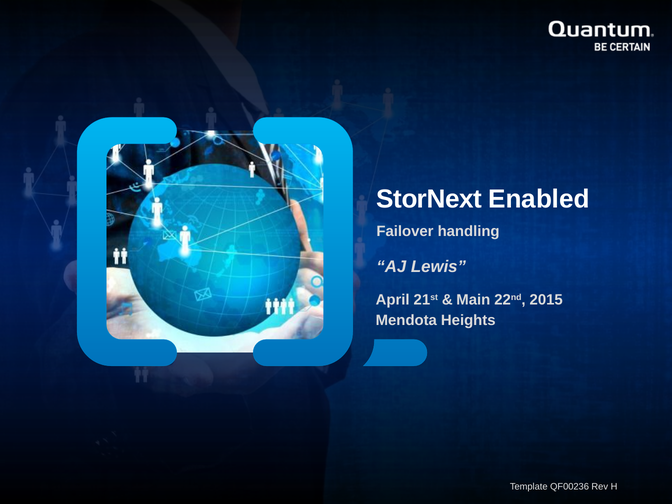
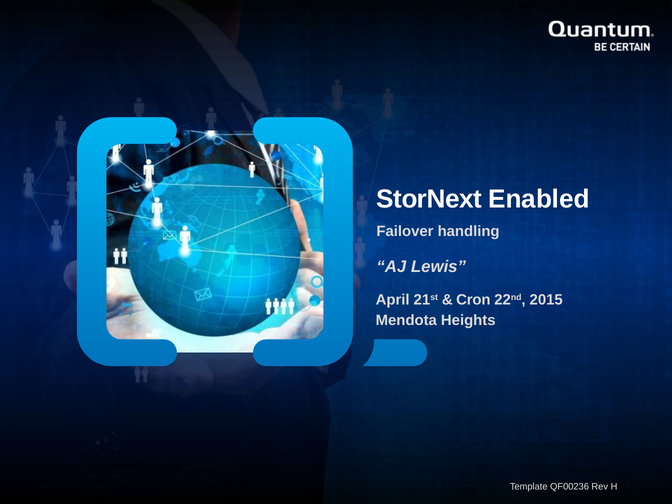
Main: Main -> Cron (473, 300)
